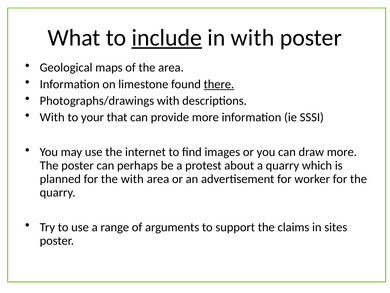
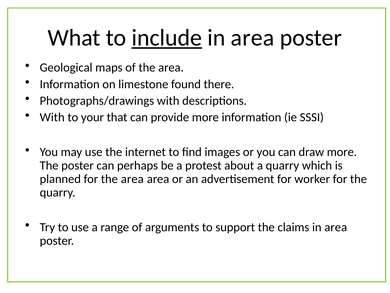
with: with -> area (252, 38)
there underline: present -> none (219, 84)
for the with: with -> area (132, 179)
claims in sites: sites -> area (336, 227)
